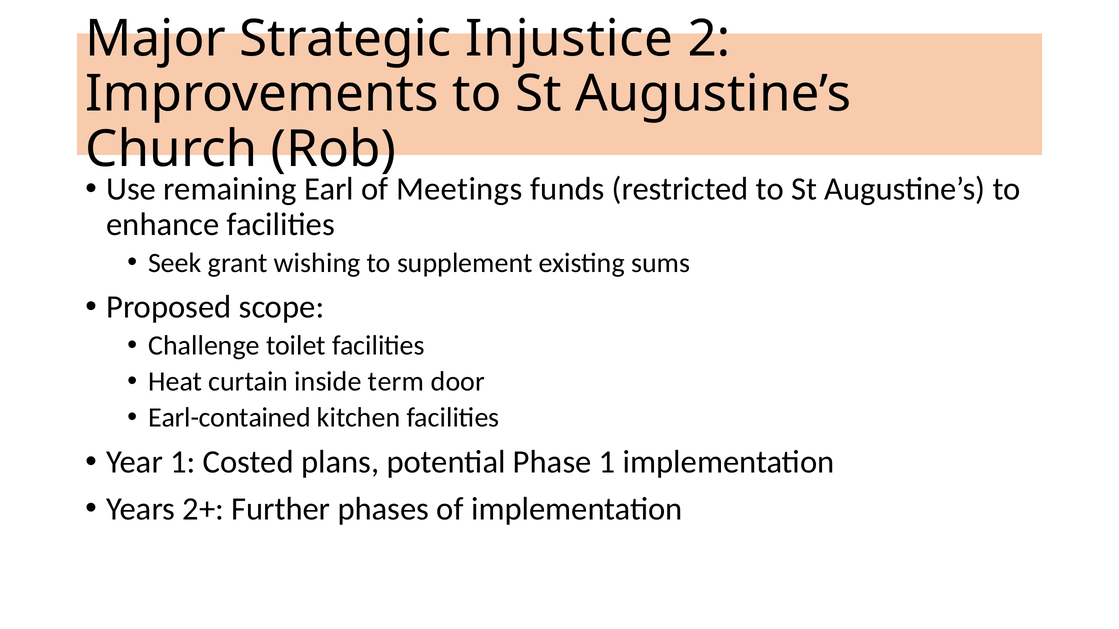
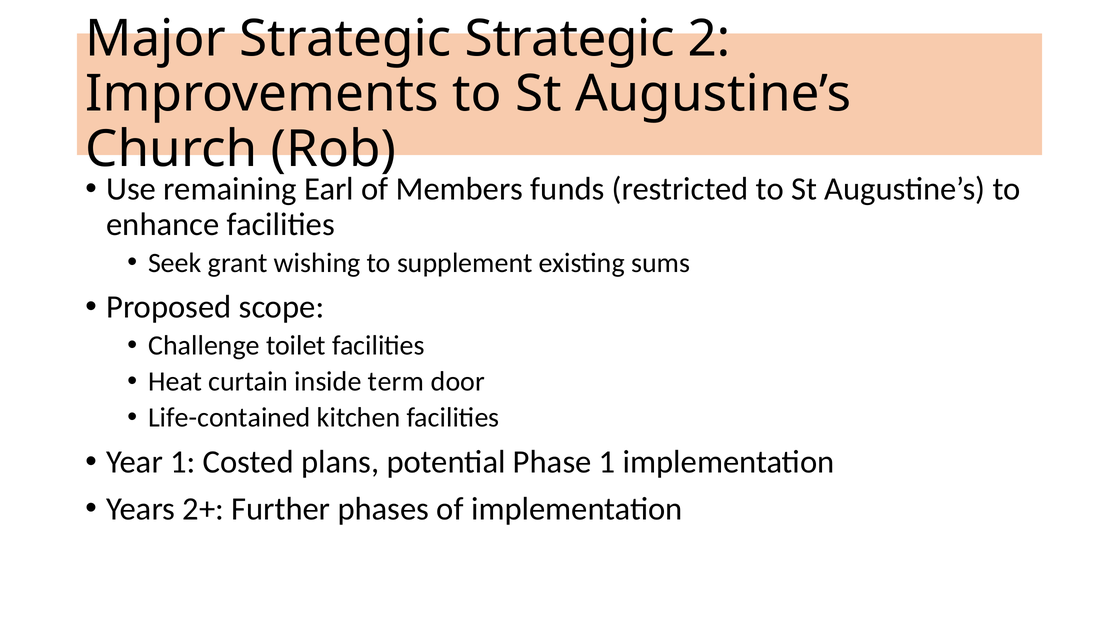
Strategic Injustice: Injustice -> Strategic (570, 39)
Meetings: Meetings -> Members (459, 189)
Earl-contained: Earl-contained -> Life-contained (229, 418)
